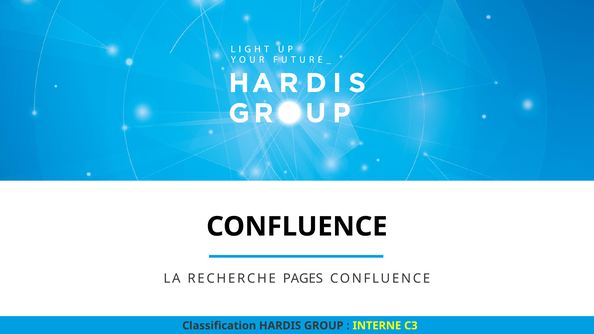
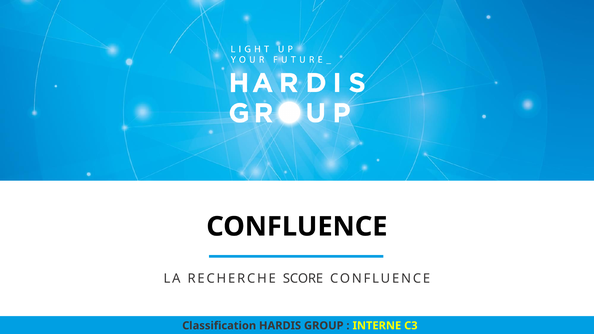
PAGES: PAGES -> SCORE (303, 279)
